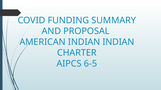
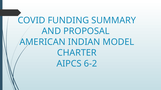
INDIAN INDIAN: INDIAN -> MODEL (118, 42)
6-5: 6-5 -> 6-2 (90, 64)
